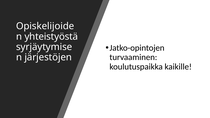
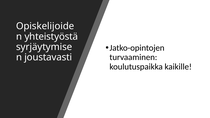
järjestöjen: järjestöjen -> joustavasti (48, 57)
